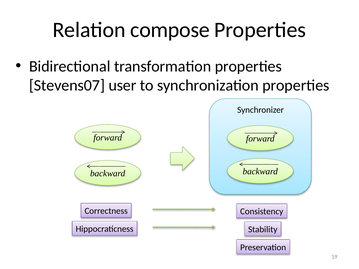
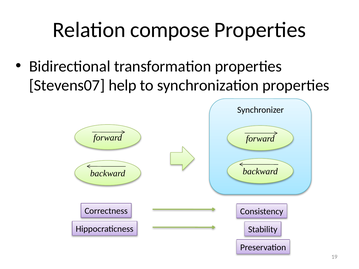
user: user -> help (122, 85)
